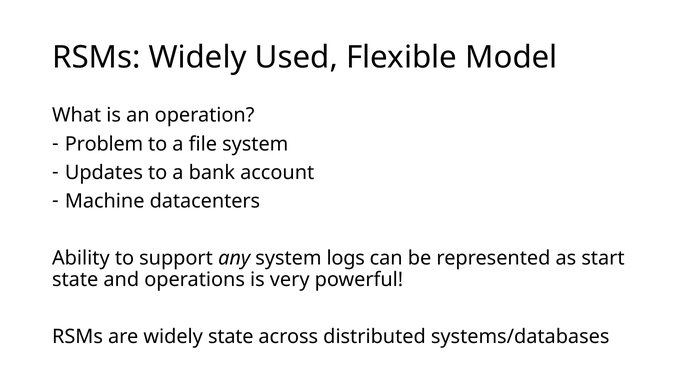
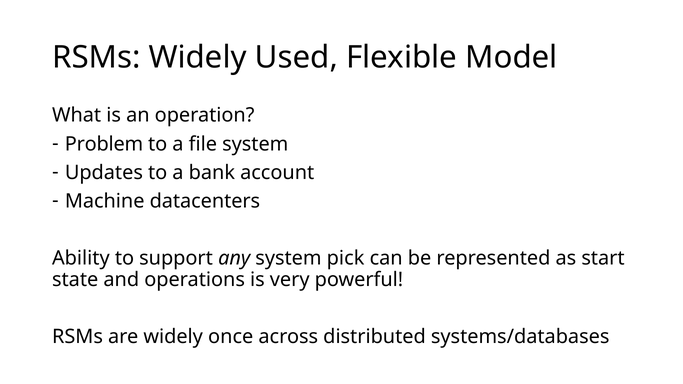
logs: logs -> pick (346, 258)
widely state: state -> once (231, 337)
